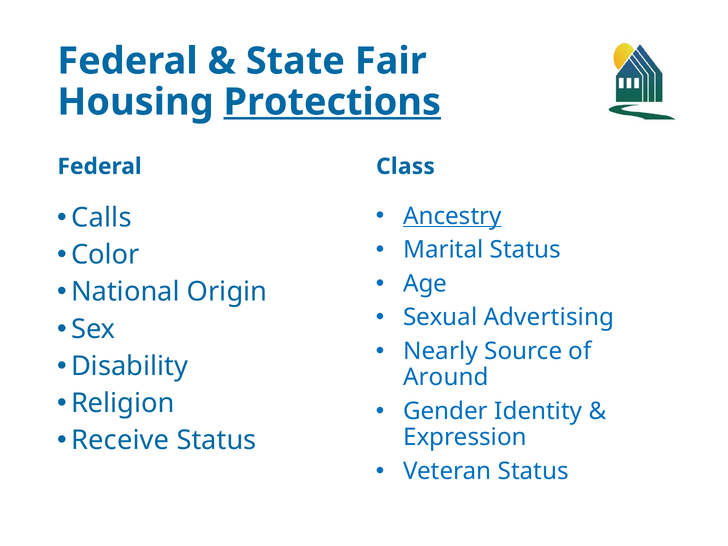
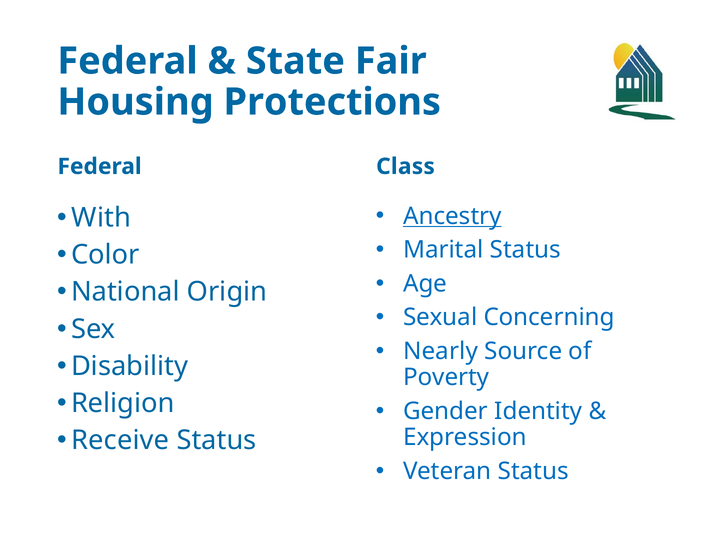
Protections underline: present -> none (332, 102)
Calls: Calls -> With (101, 218)
Advertising: Advertising -> Concerning (549, 317)
Around: Around -> Poverty (446, 377)
